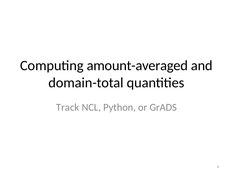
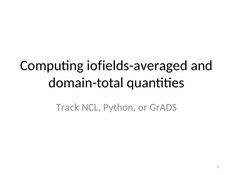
amount-averaged: amount-averaged -> iofields-averaged (137, 65)
